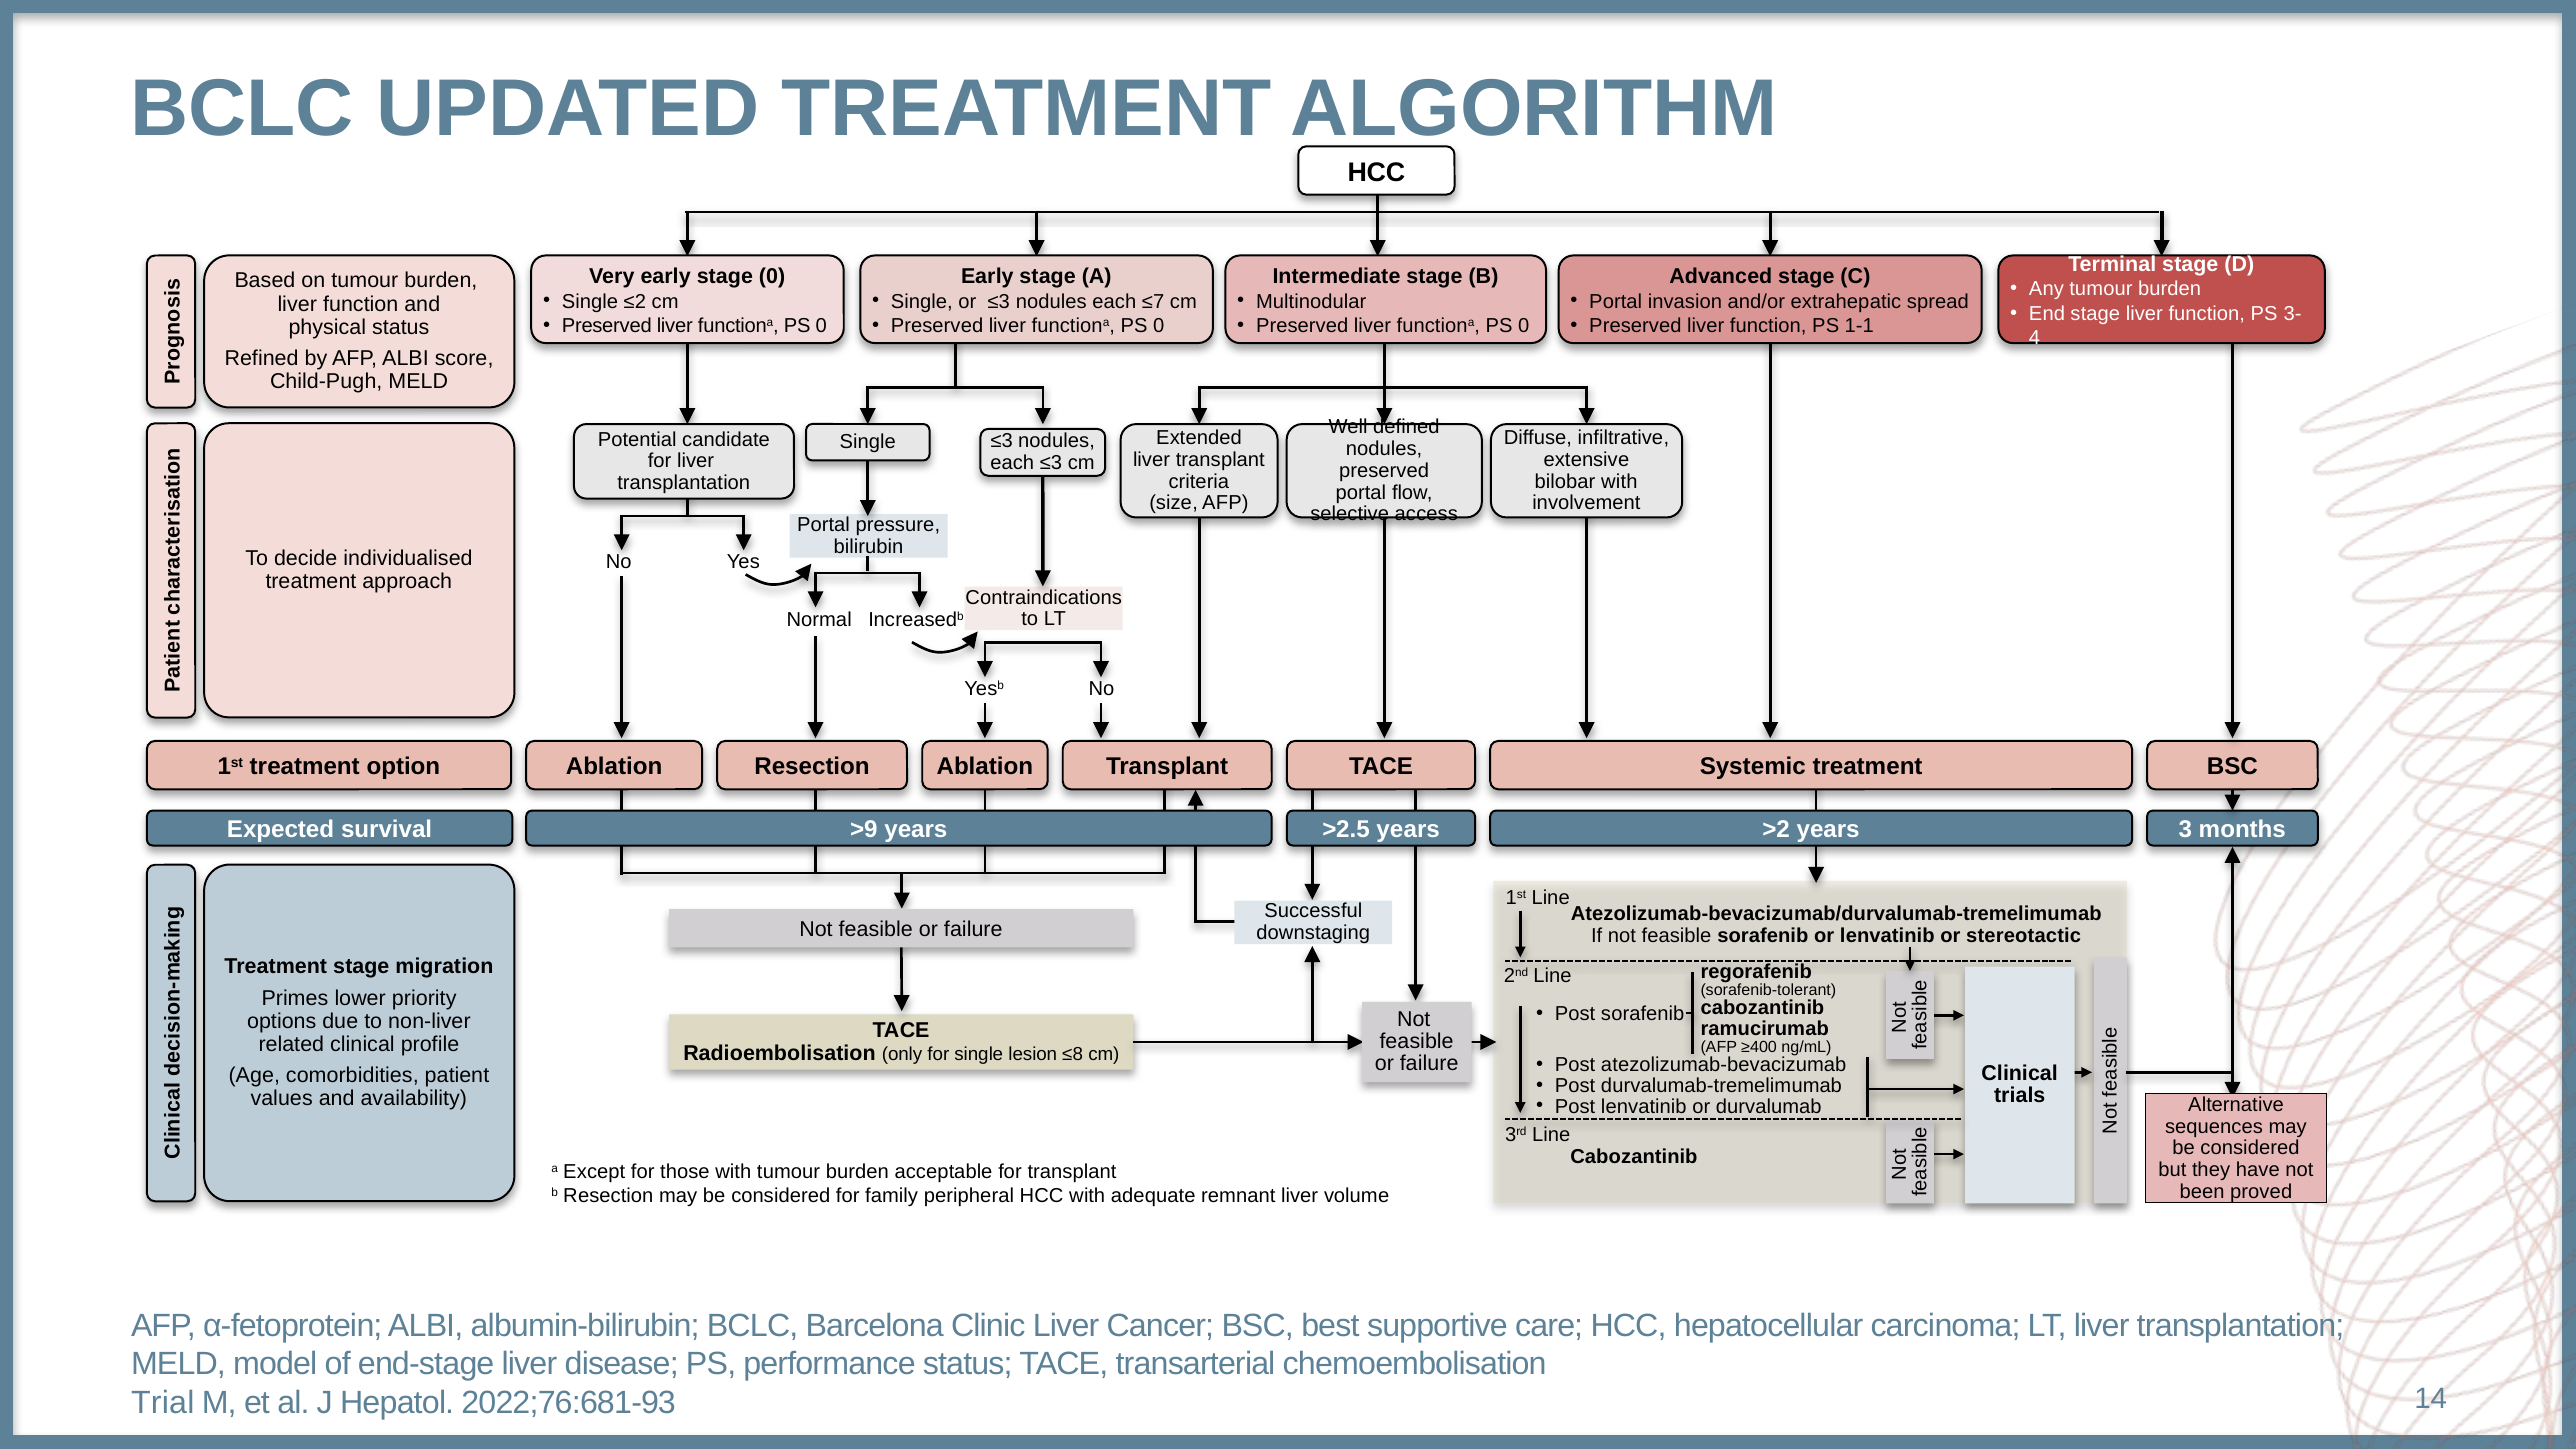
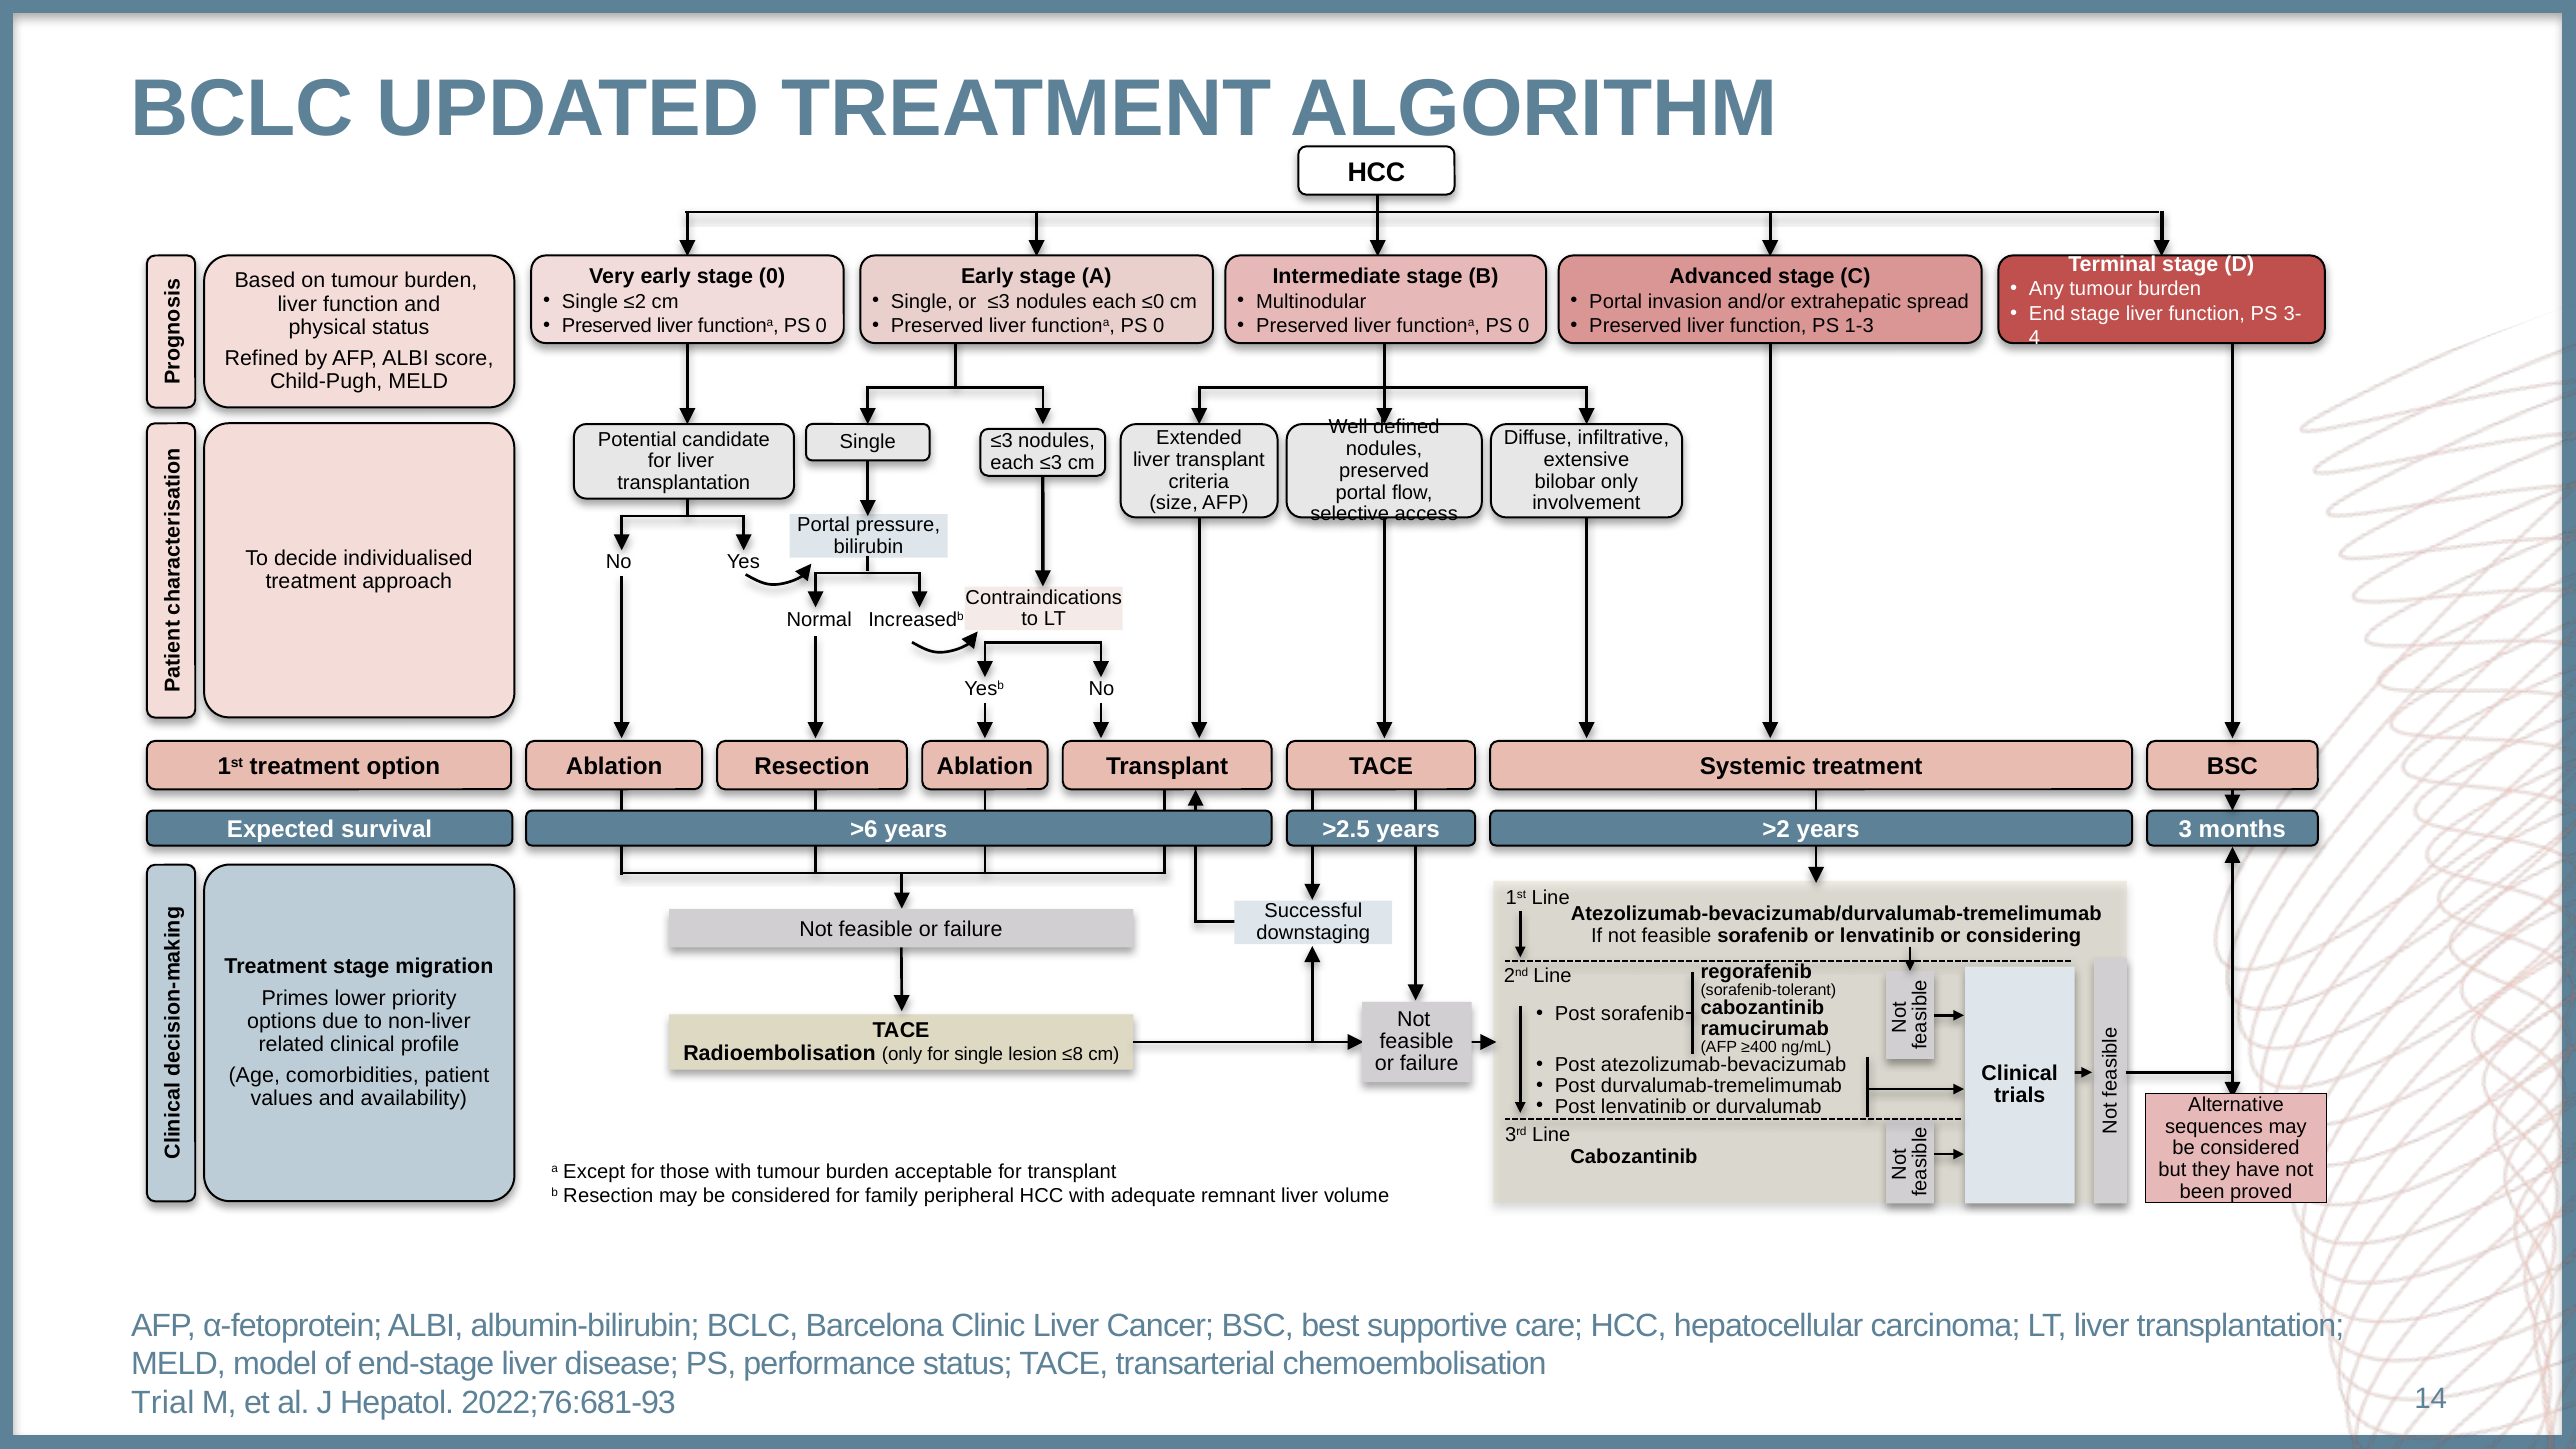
≤7: ≤7 -> ≤0 (1153, 301)
1-1: 1-1 -> 1-3 (1859, 326)
bilobar with: with -> only (1619, 482)
>9: >9 -> >6 (864, 830)
stereotactic: stereotactic -> considering (2024, 935)
